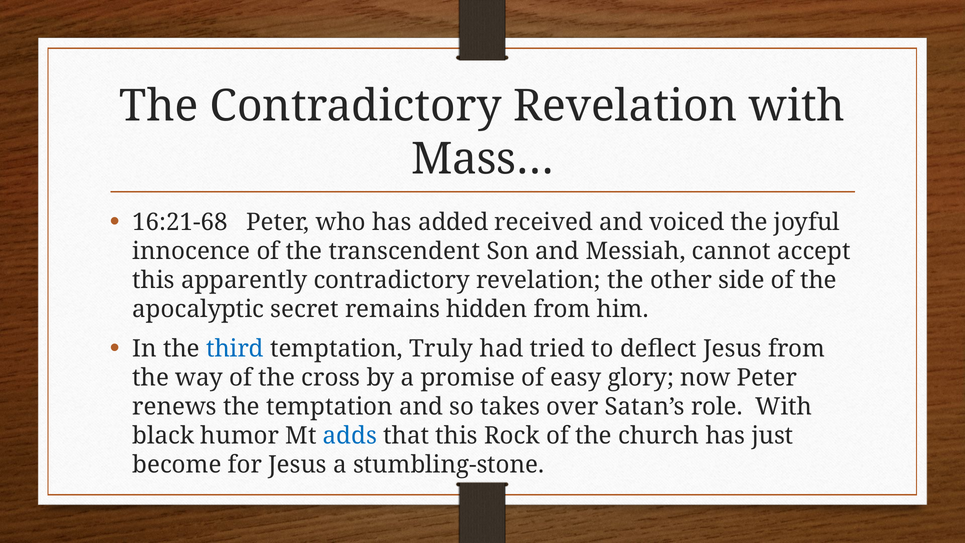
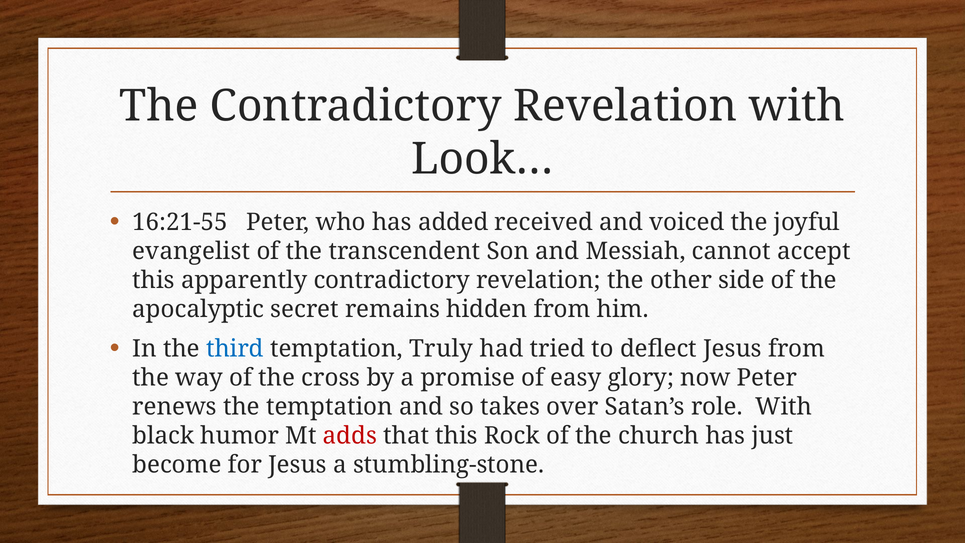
Mass…: Mass… -> Look… (482, 159)
16:21-68: 16:21-68 -> 16:21-55 (180, 222)
innocence: innocence -> evangelist (191, 251)
adds colour: blue -> red (350, 436)
